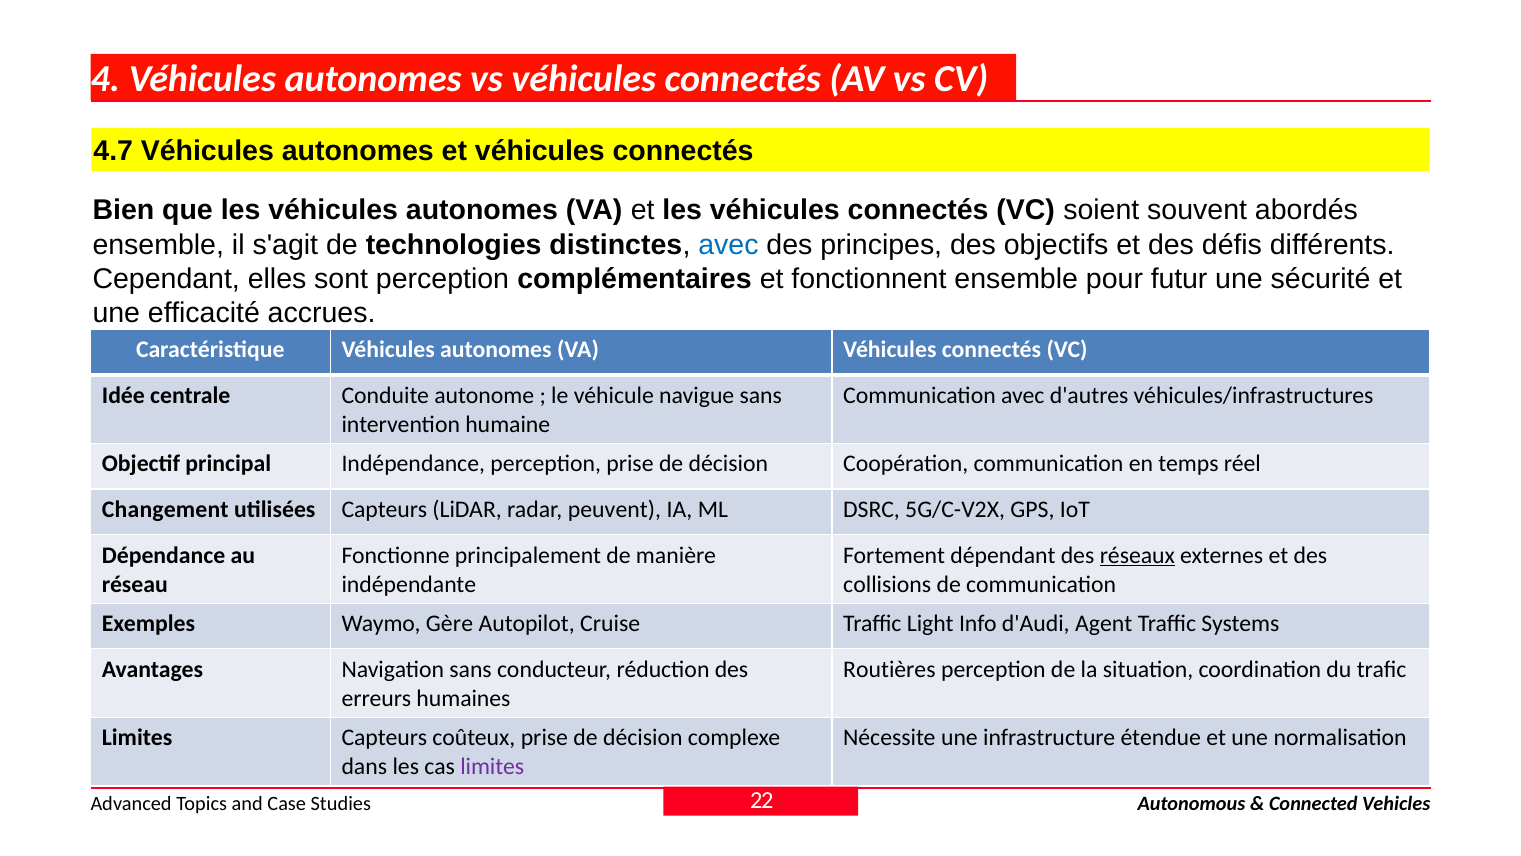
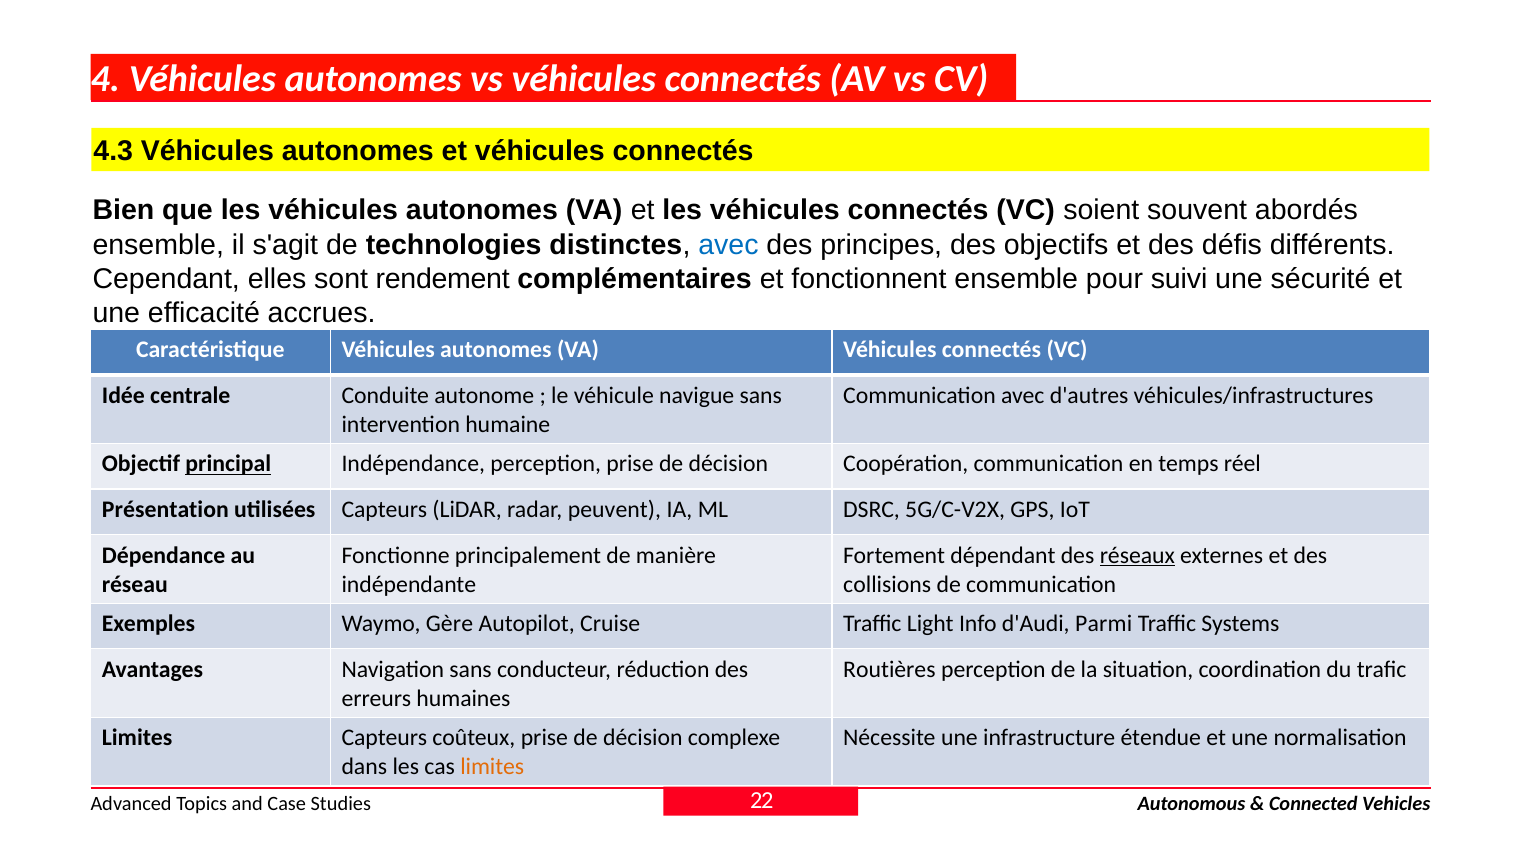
4.7: 4.7 -> 4.3 (113, 151)
sont perception: perception -> rendement (443, 279)
futur: futur -> suivi (1179, 279)
principal underline: none -> present (228, 464)
Changement: Changement -> Présentation (165, 509)
Agent: Agent -> Parmi (1104, 623)
limites colour: purple -> orange (492, 767)
